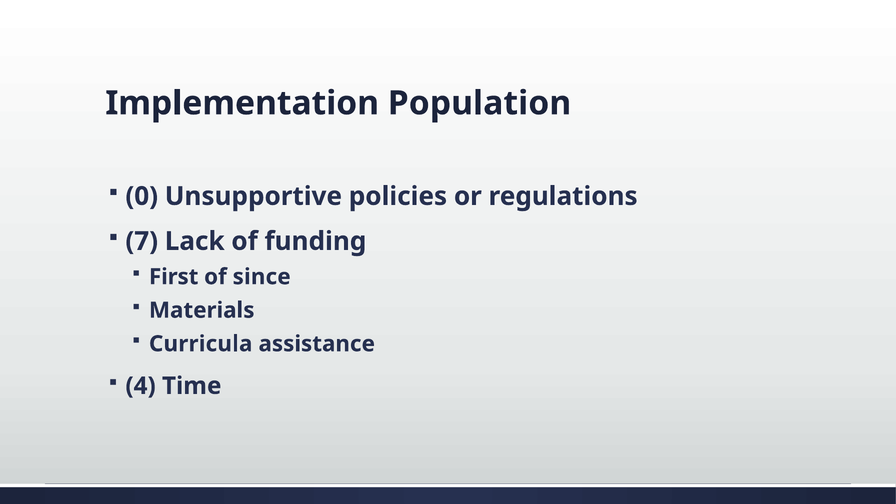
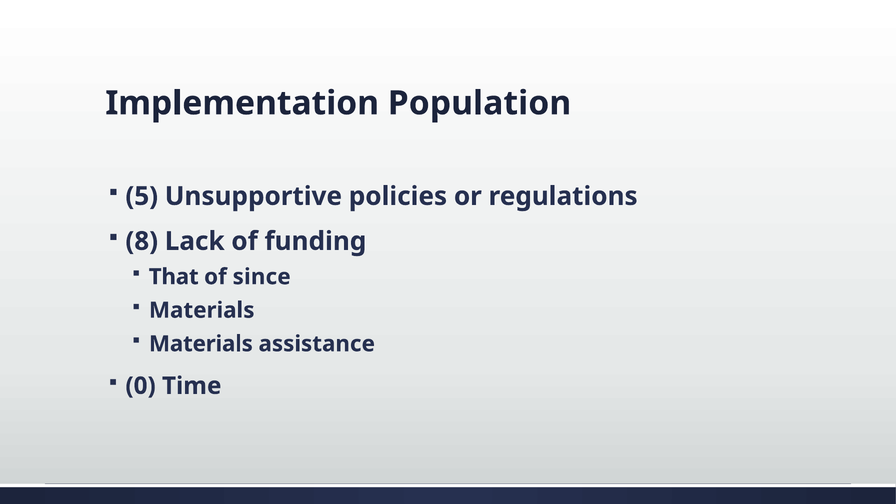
0: 0 -> 5 (142, 196)
7: 7 -> 8 (142, 241)
First: First -> That (174, 277)
Curricula: Curricula -> Materials (201, 344)
4: 4 -> 0 (141, 386)
